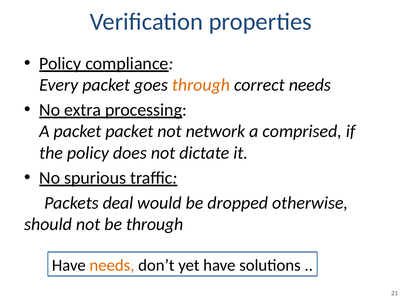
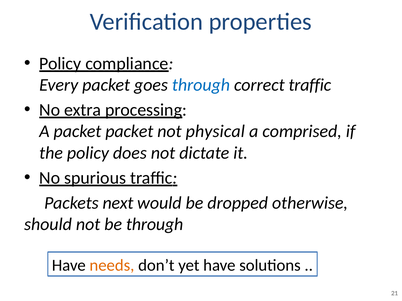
through colour: orange -> blue (201, 85)
correct needs: needs -> traffic (310, 85)
network: network -> physical (215, 132)
deal: deal -> next (118, 203)
